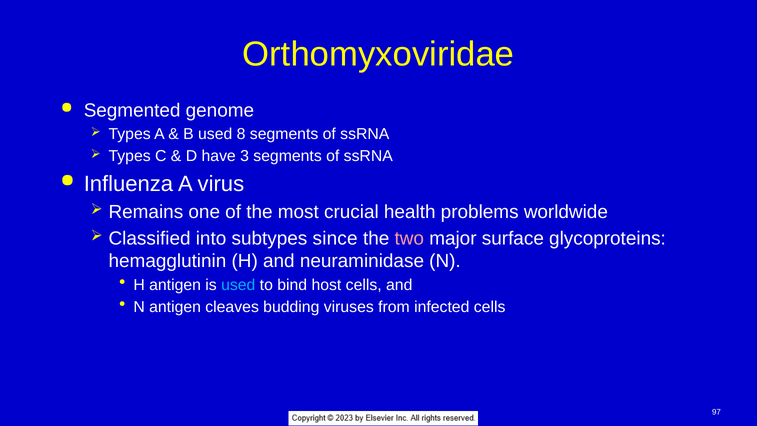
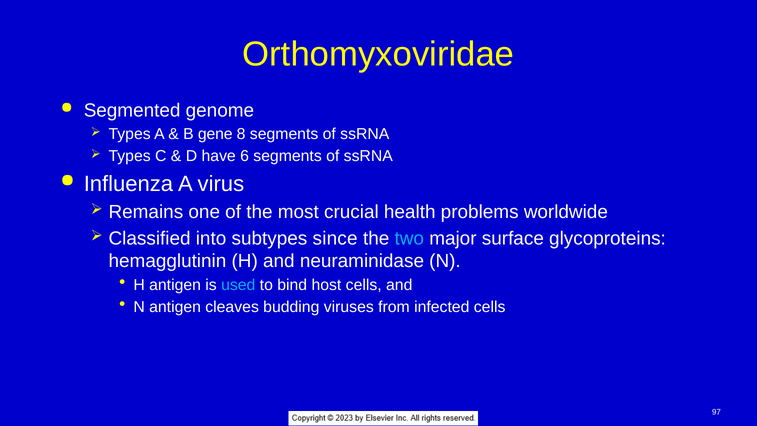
B used: used -> gene (215, 134)
3: 3 -> 6 (245, 156)
two colour: pink -> light blue (409, 238)
